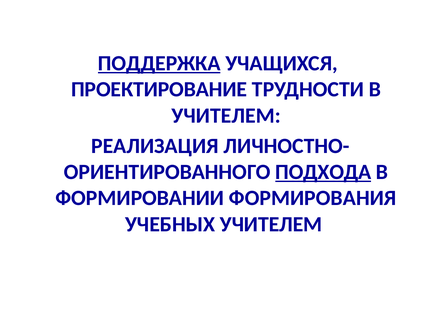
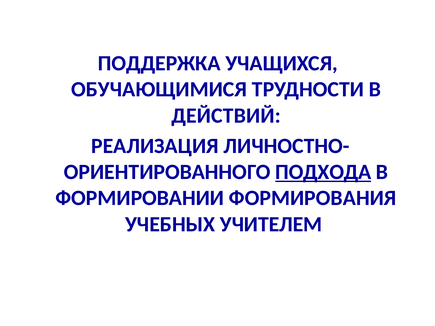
ПОДДЕРЖКА underline: present -> none (159, 63)
ПРОЕКТИРОВАНИЕ: ПРОЕКТИРОВАНИЕ -> ОБУЧАЮЩИМИСЯ (159, 90)
УЧИТЕЛЕМ: УЧИТЕЛЕМ -> ДЕЙСТВИЙ (226, 116)
